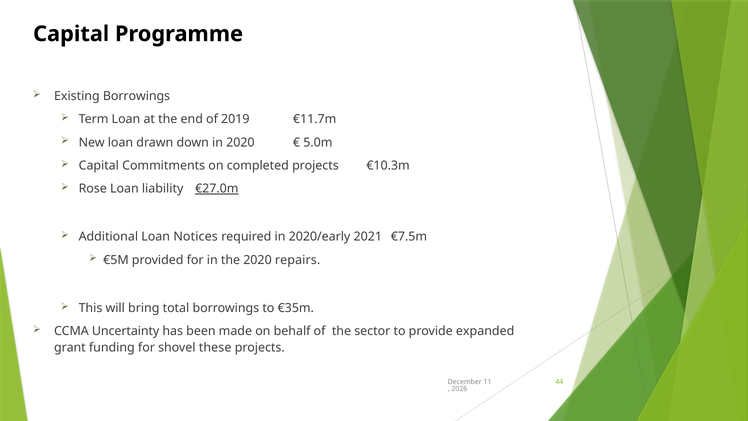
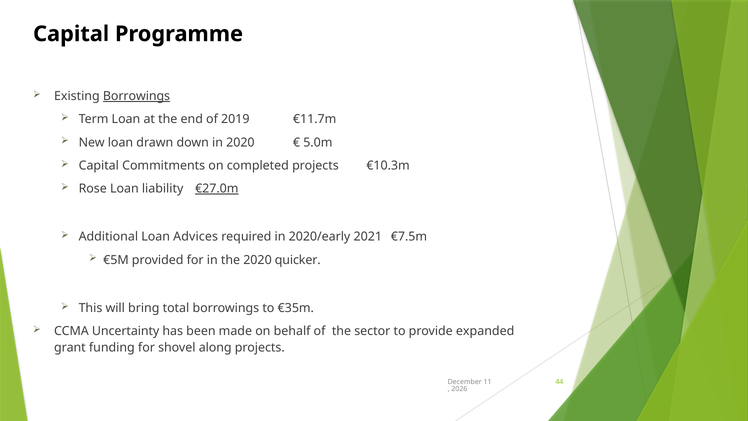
Borrowings underline: none -> present (137, 96)
Notices: Notices -> Advices (196, 237)
repairs: repairs -> quicker (298, 260)
these: these -> along (215, 347)
